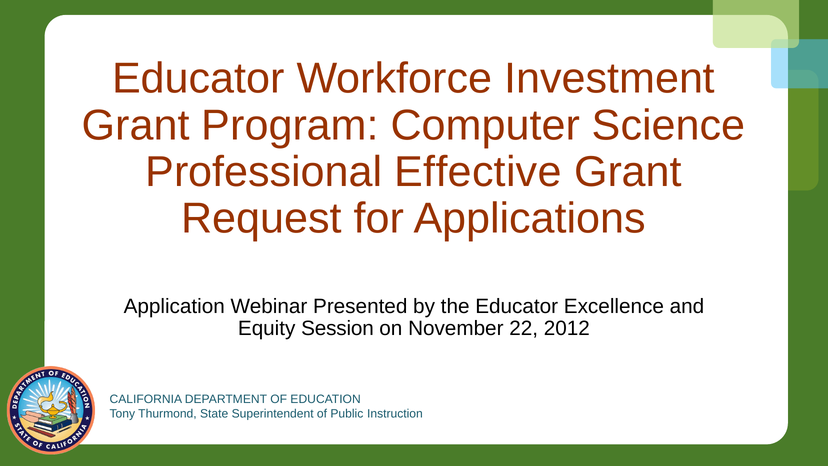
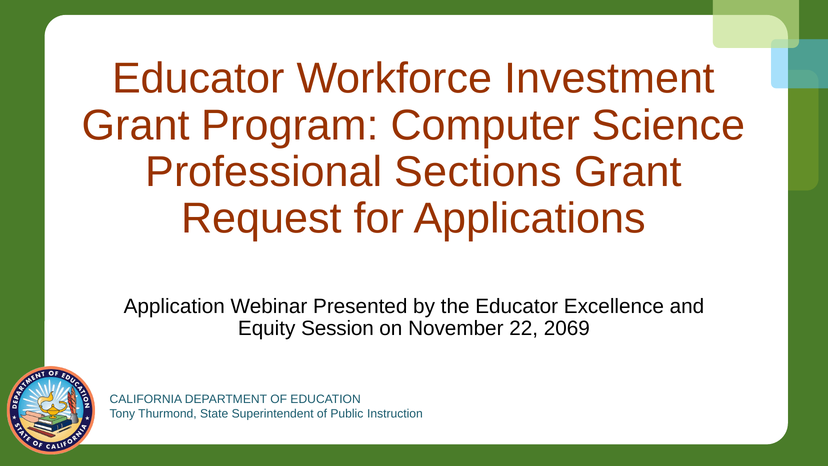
Effective: Effective -> Sections (478, 172)
2012: 2012 -> 2069 (567, 328)
